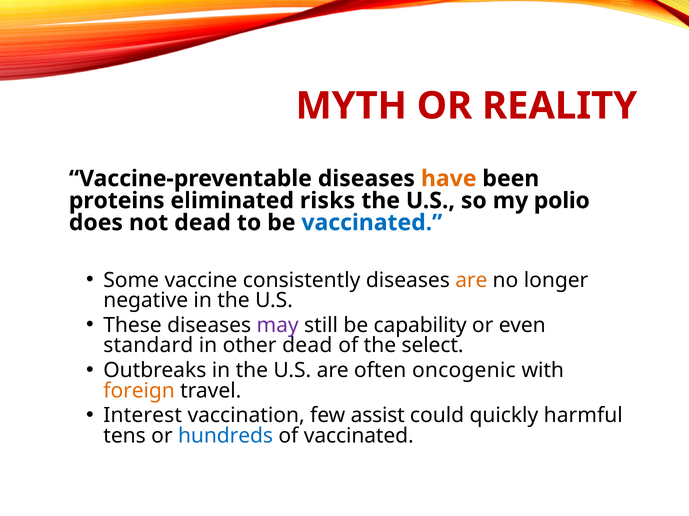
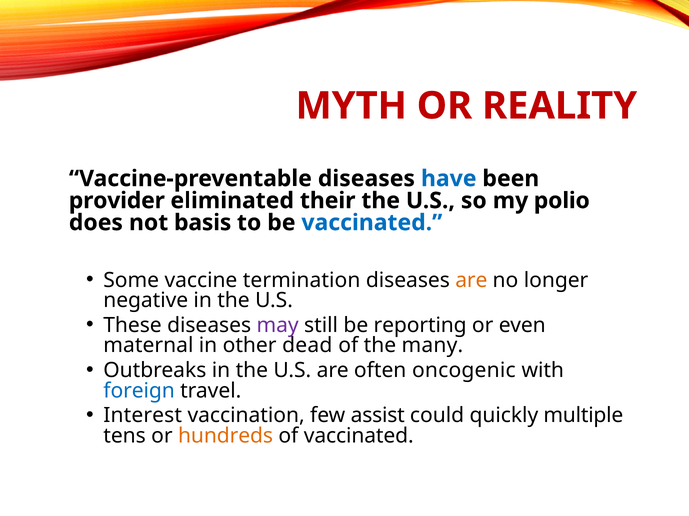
have colour: orange -> blue (449, 179)
proteins: proteins -> provider (117, 201)
risks: risks -> their (328, 201)
not dead: dead -> basis (203, 223)
consistently: consistently -> termination (302, 281)
capability: capability -> reporting (420, 326)
standard: standard -> maternal (148, 346)
select: select -> many (432, 346)
foreign colour: orange -> blue (139, 391)
harmful: harmful -> multiple (583, 416)
hundreds colour: blue -> orange (226, 436)
